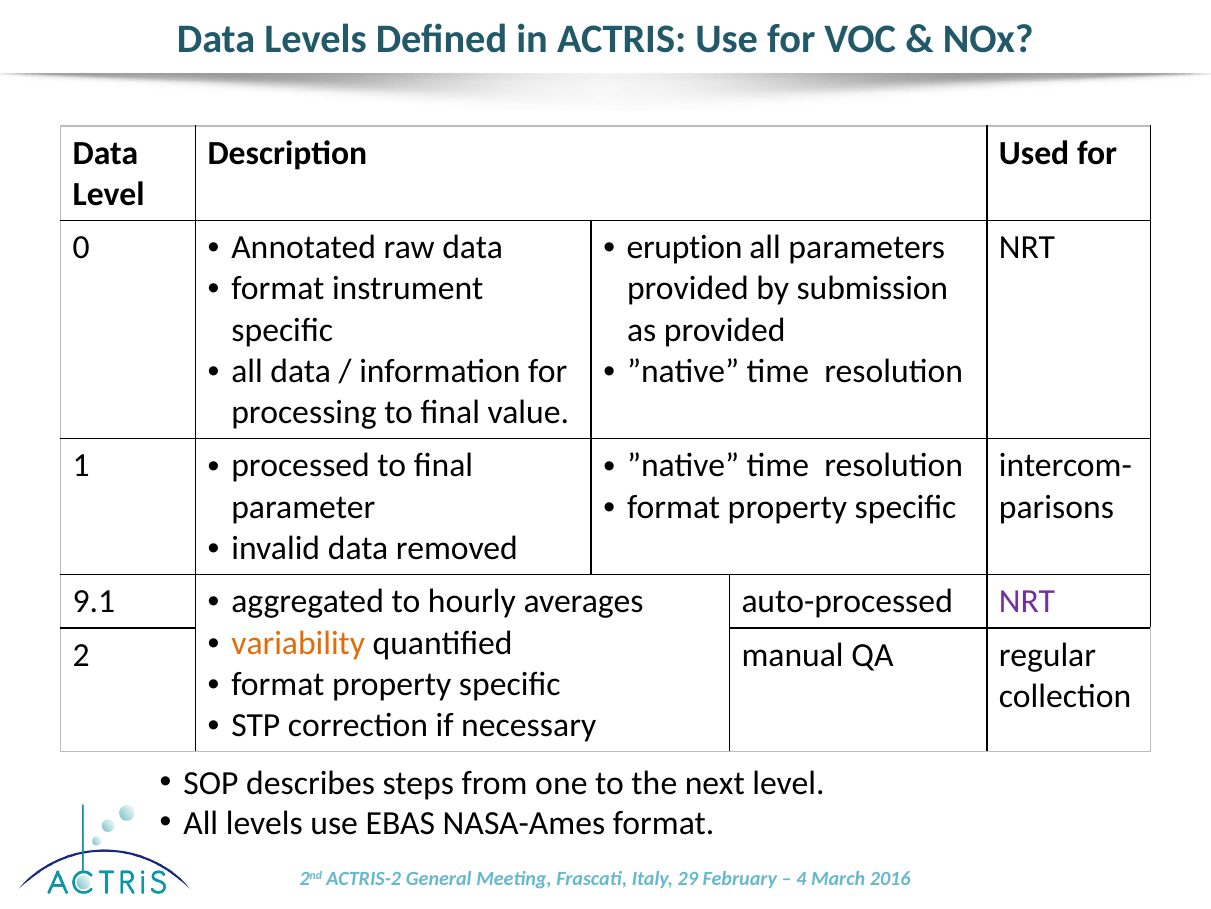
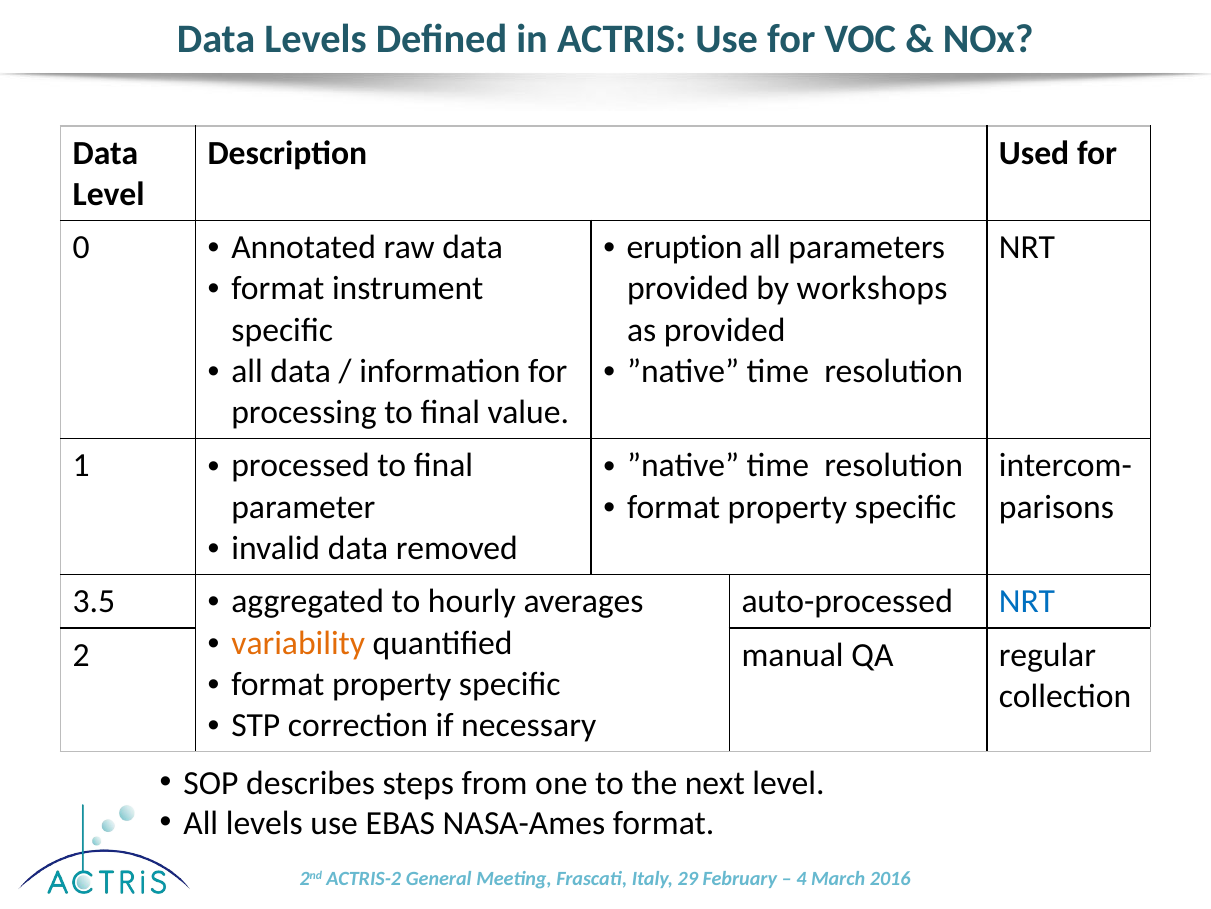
submission: submission -> workshops (872, 288)
9.1: 9.1 -> 3.5 (94, 601)
NRT colour: purple -> blue (1027, 601)
